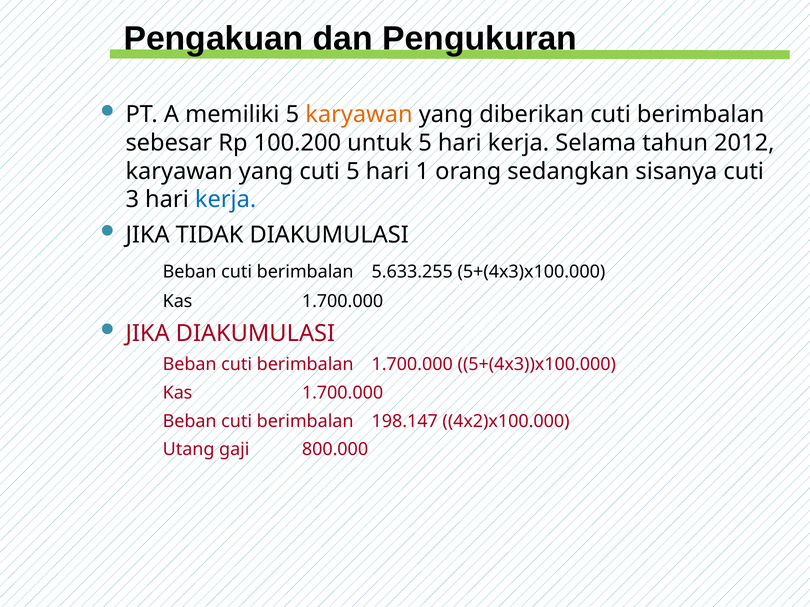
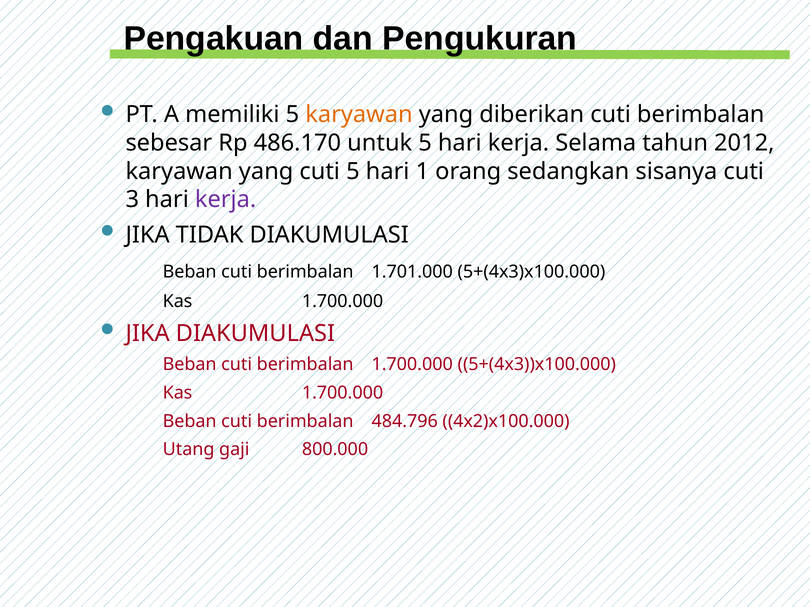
100.200: 100.200 -> 486.170 (297, 143)
kerja colour: blue -> purple (226, 200)
5.633.255: 5.633.255 -> 1.701.000 (412, 272)
198.147: 198.147 -> 484.796 (405, 422)
